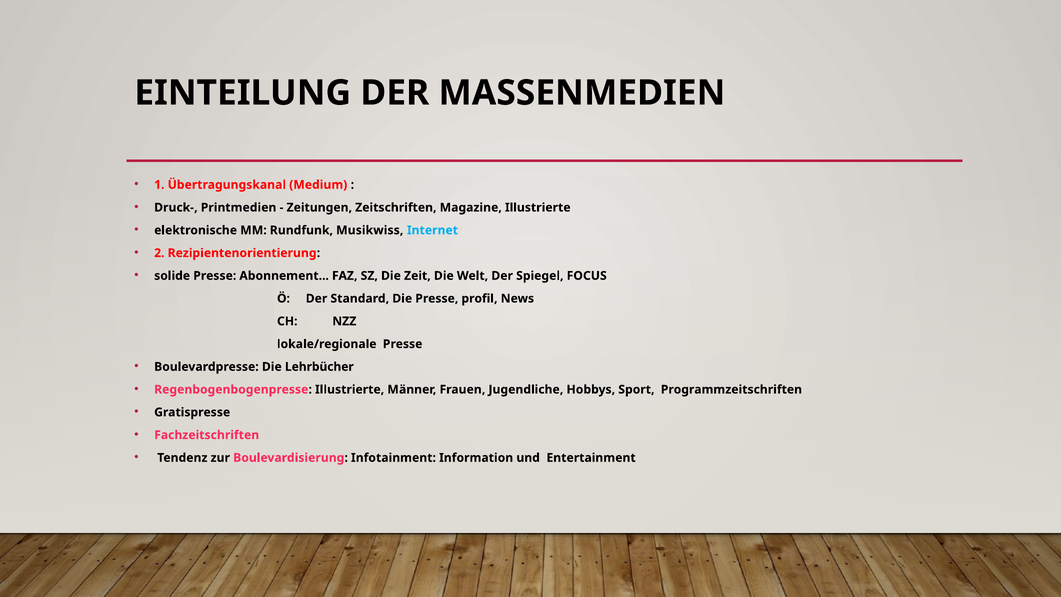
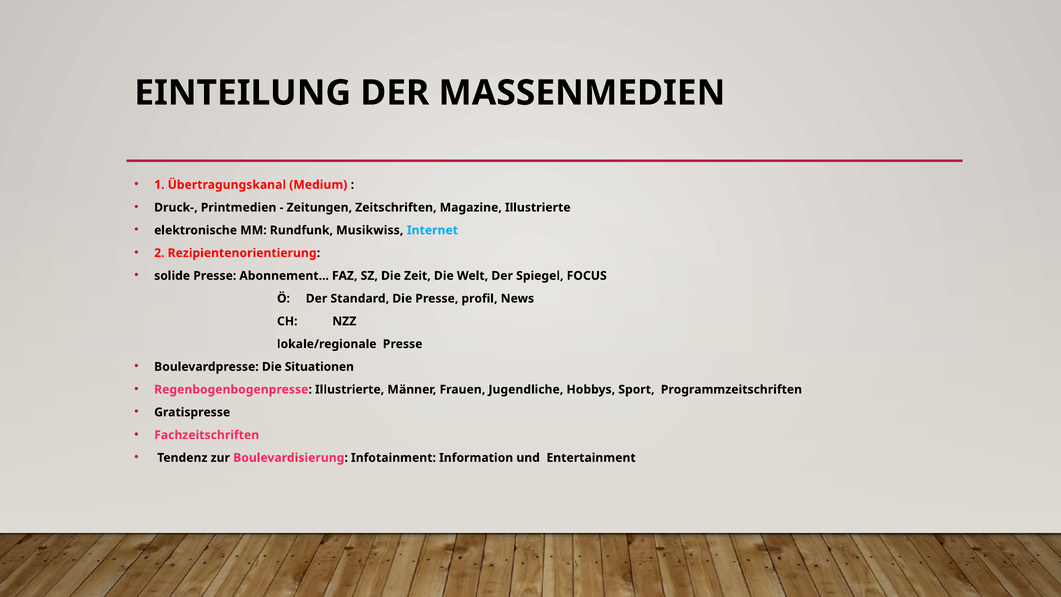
Lehrbücher: Lehrbücher -> Situationen (319, 367)
